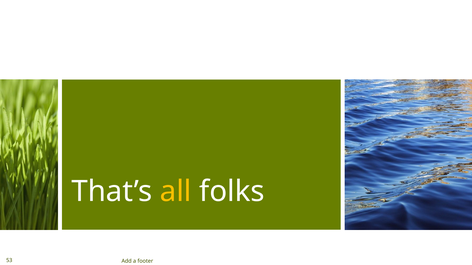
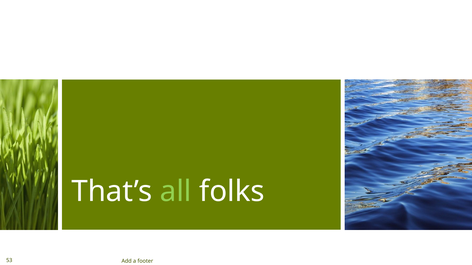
all colour: yellow -> light green (176, 192)
